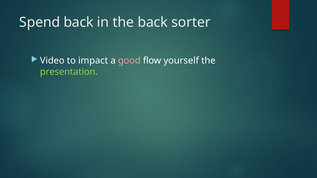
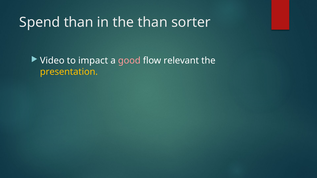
Spend back: back -> than (79, 22)
the back: back -> than (153, 22)
yourself: yourself -> relevant (181, 61)
presentation colour: light green -> yellow (69, 72)
